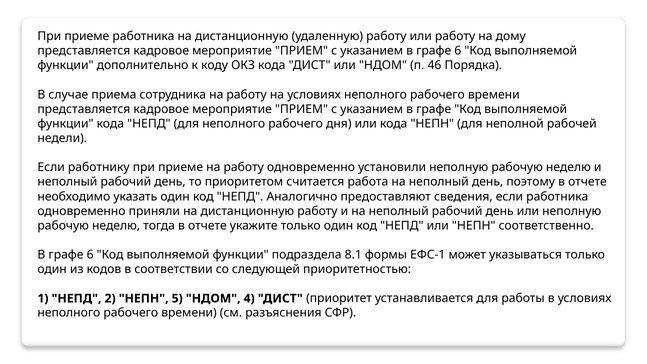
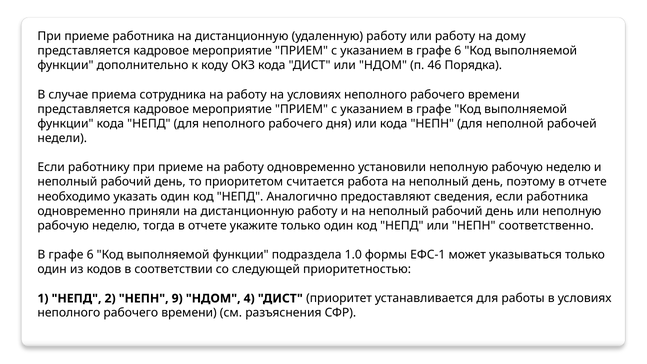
8.1: 8.1 -> 1.0 (353, 255)
5: 5 -> 9 (177, 298)
